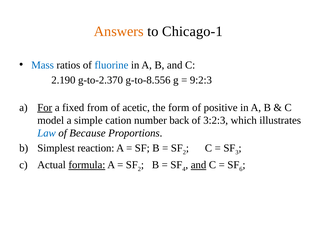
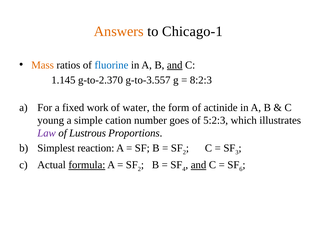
Mass colour: blue -> orange (43, 65)
and underline: none -> present (175, 65)
2.190: 2.190 -> 1.145 (63, 80)
g-to-8.556: g-to-8.556 -> g-to-3.557 (148, 80)
9:2:3: 9:2:3 -> 8:2:3 (201, 80)
For underline: present -> none (45, 107)
from: from -> work (98, 107)
acetic: acetic -> water (136, 107)
positive: positive -> actinide (221, 107)
model: model -> young (51, 120)
back: back -> goes (179, 120)
3:2:3: 3:2:3 -> 5:2:3 (216, 120)
Law colour: blue -> purple (47, 133)
Because: Because -> Lustrous (88, 133)
